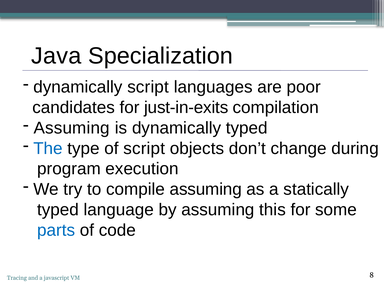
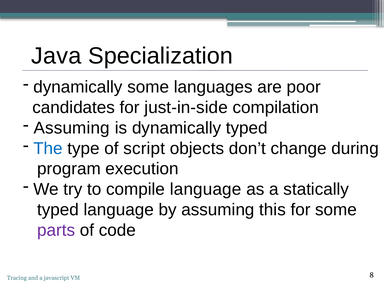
dynamically script: script -> some (148, 87)
just-in-exits: just-in-exits -> just-in-side (186, 107)
compile assuming: assuming -> language (206, 189)
parts colour: blue -> purple (56, 230)
